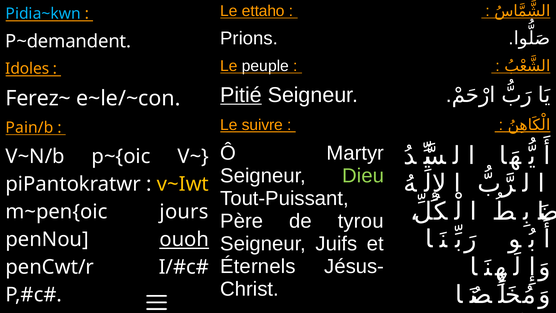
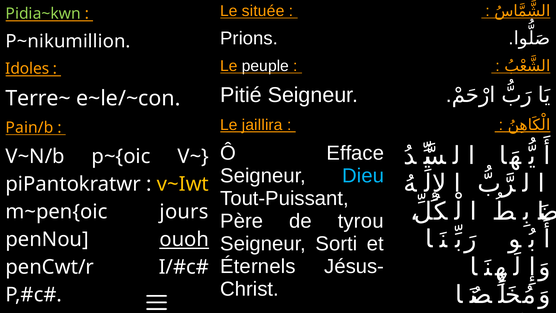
Pidia~kwn colour: light blue -> light green (43, 14)
ettaho: ettaho -> située (263, 11)
P~demandent: P~demandent -> P~nikumillion (68, 41)
Ferez~: Ferez~ -> Terre~ (38, 98)
Pitié underline: present -> none (241, 95)
suivre: suivre -> jaillira (262, 125)
Martyr: Martyr -> Efface (355, 153)
Dieu colour: light green -> light blue (363, 176)
Juifs: Juifs -> Sorti (336, 244)
